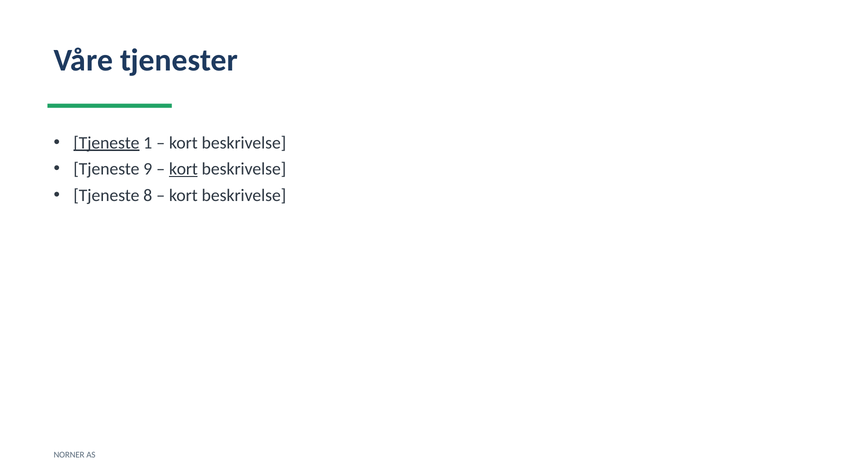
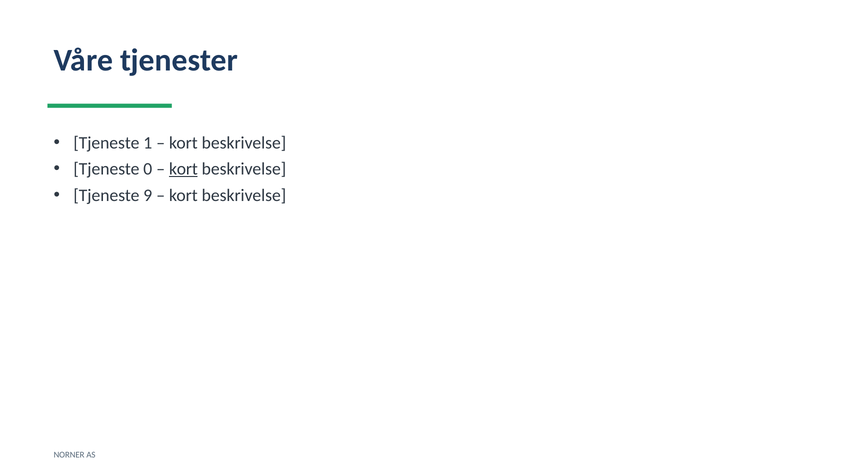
Tjeneste underline: present -> none (106, 143)
9: 9 -> 0 (148, 169)
8: 8 -> 9 (148, 195)
